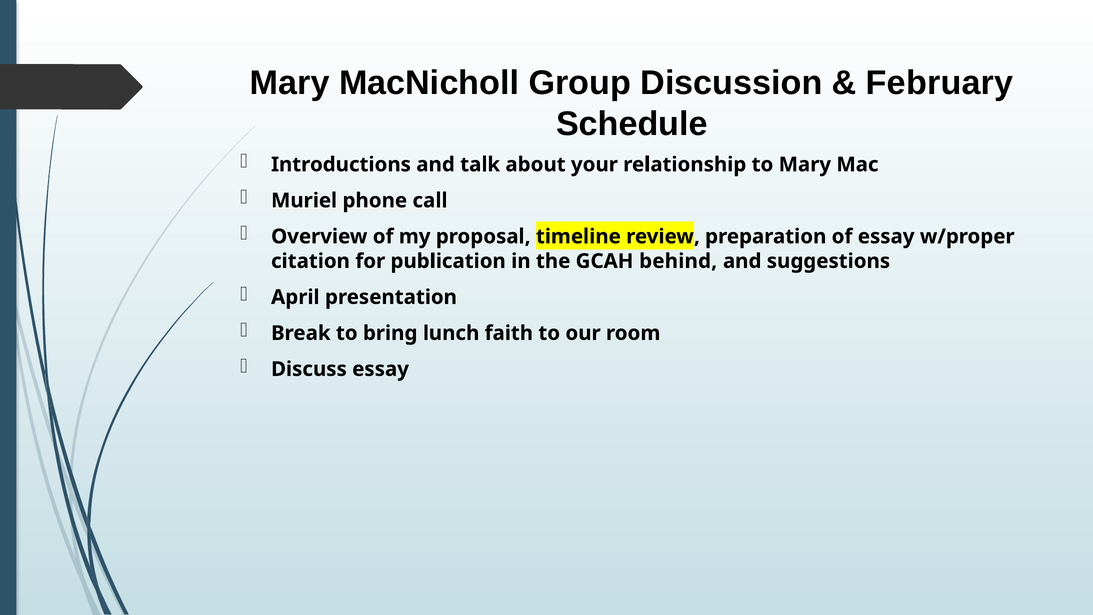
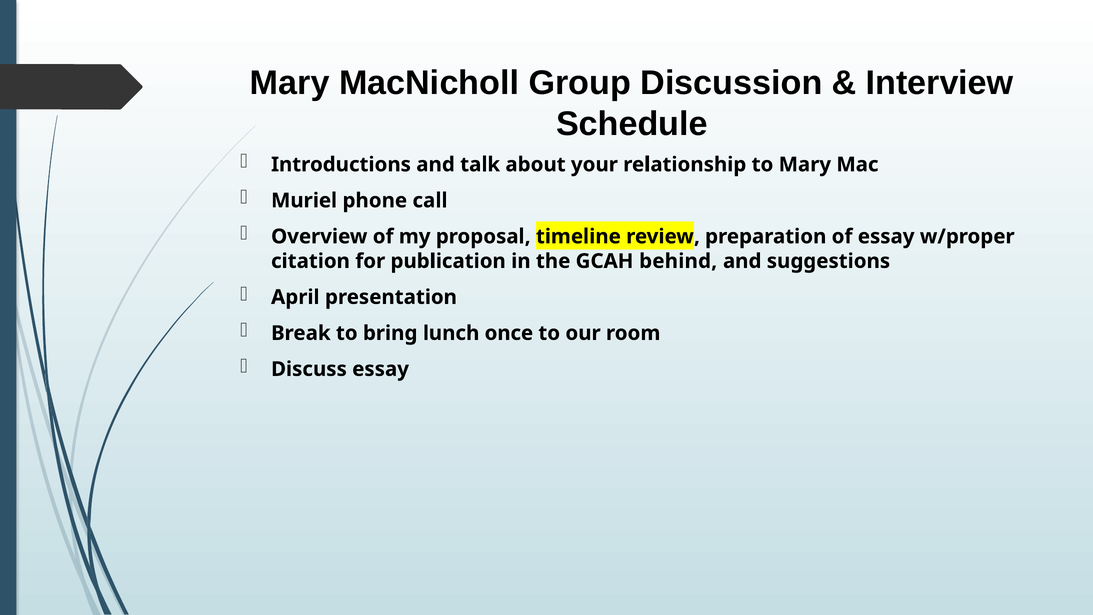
February: February -> Interview (940, 83)
faith: faith -> once (509, 333)
